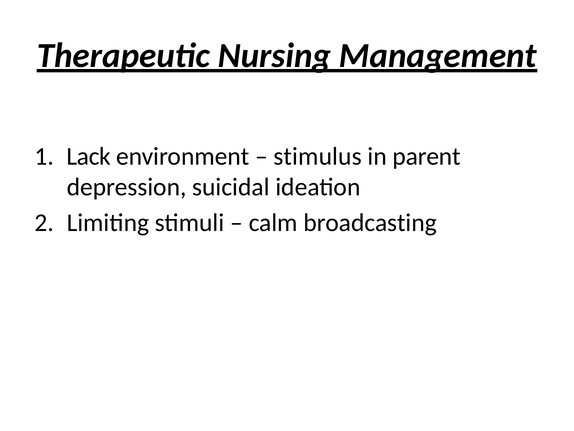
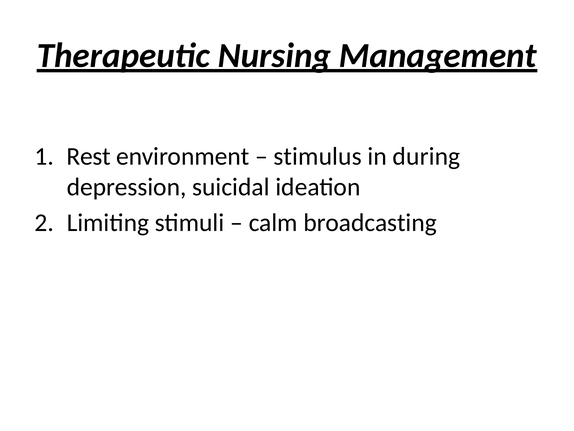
Lack: Lack -> Rest (89, 156)
parent: parent -> during (426, 156)
